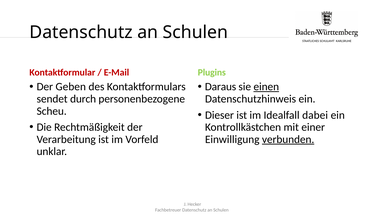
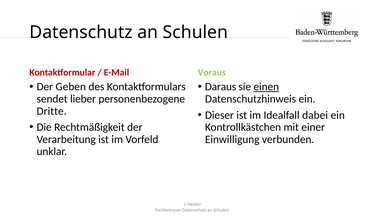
Plugins: Plugins -> Voraus (212, 72)
durch: durch -> lieber (83, 99)
Scheu: Scheu -> Dritte (52, 111)
verbunden underline: present -> none (288, 139)
